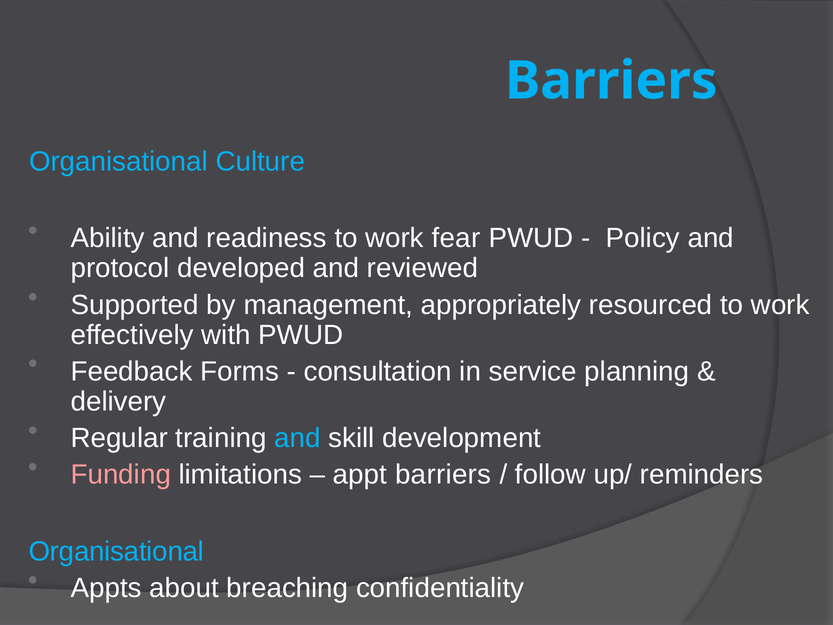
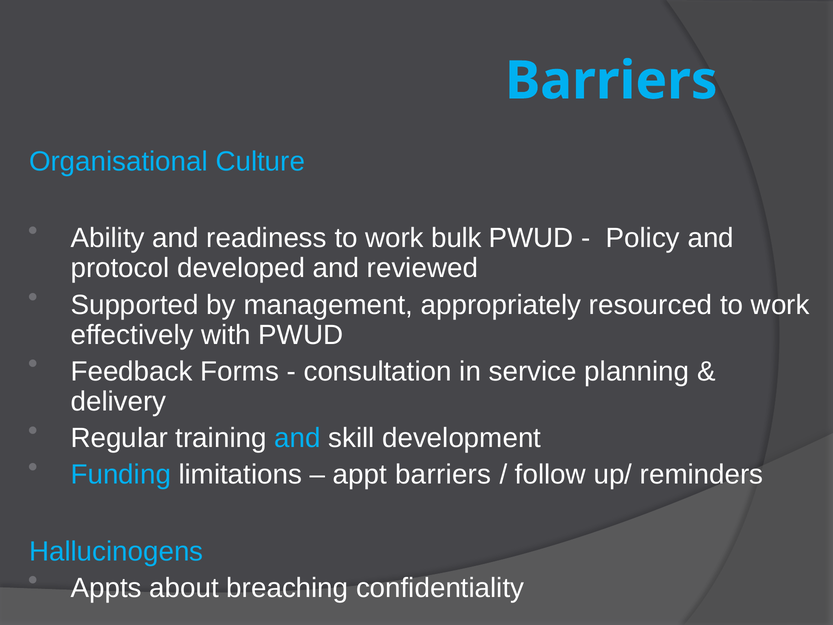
fear: fear -> bulk (456, 238)
Funding colour: pink -> light blue (121, 475)
Organisational: Organisational -> Hallucinogens (116, 551)
